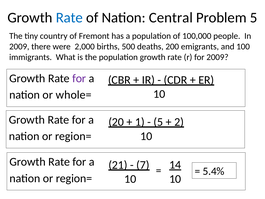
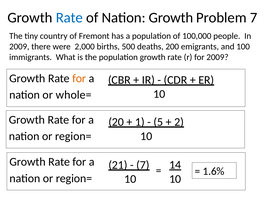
Nation Central: Central -> Growth (171, 18)
Problem 5: 5 -> 7 (254, 18)
for colour: purple -> orange (79, 78)
5.4%: 5.4% -> 1.6% (214, 171)
